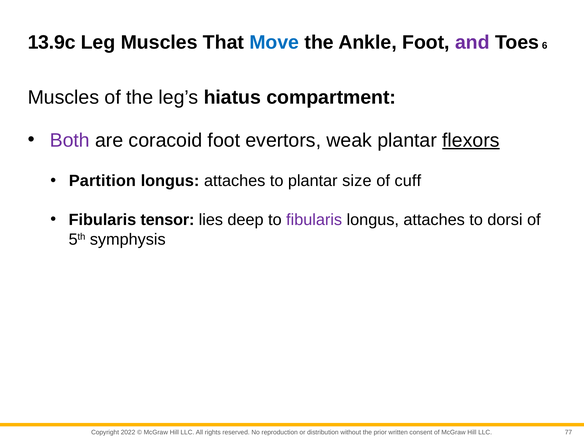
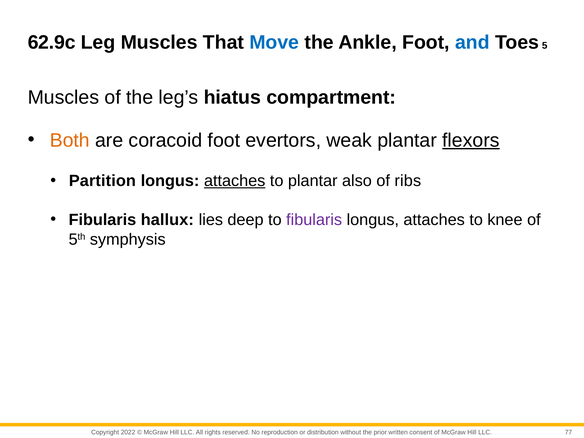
13.9c: 13.9c -> 62.9c (52, 43)
and colour: purple -> blue (472, 43)
6: 6 -> 5 (545, 46)
Both colour: purple -> orange (70, 140)
attaches underline: none -> present (235, 181)
size: size -> also (357, 181)
cuff: cuff -> ribs (408, 181)
tensor: tensor -> hallux (167, 220)
dorsi: dorsi -> knee (505, 220)
